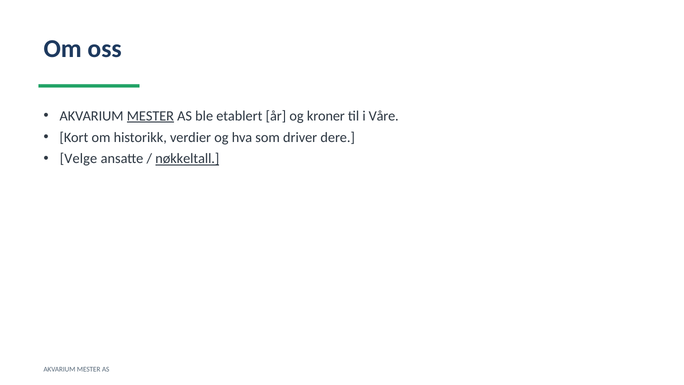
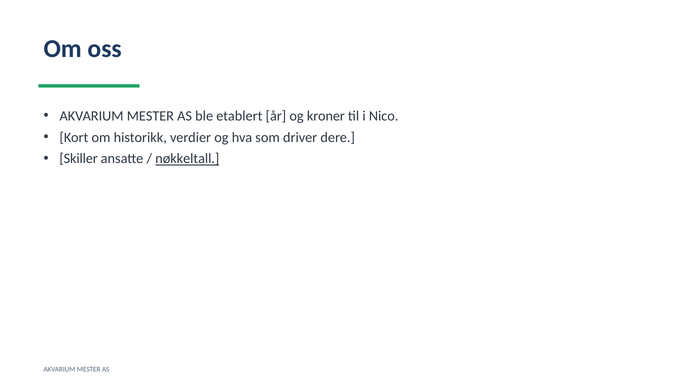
MESTER underline: present -> none (150, 116)
Våre: Våre -> Nico (384, 116)
Velge: Velge -> Skiller (79, 159)
